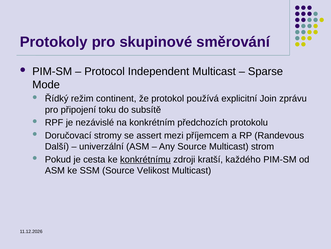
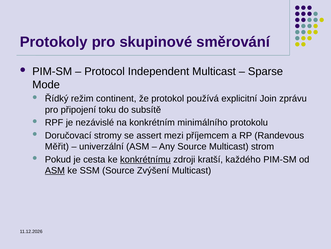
předchozích: předchozích -> minimálního (202, 122)
Další: Další -> Měřit (57, 146)
ASM underline: none -> present (55, 170)
Velikost: Velikost -> Zvýšení (153, 170)
